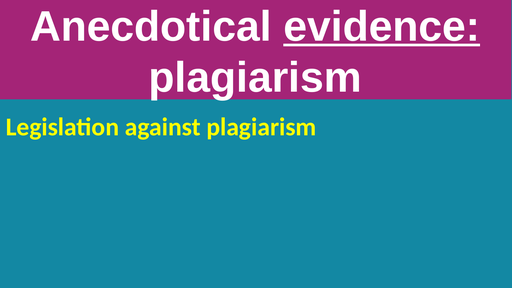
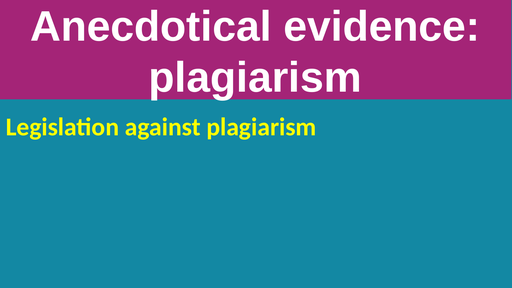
evidence underline: present -> none (382, 27)
